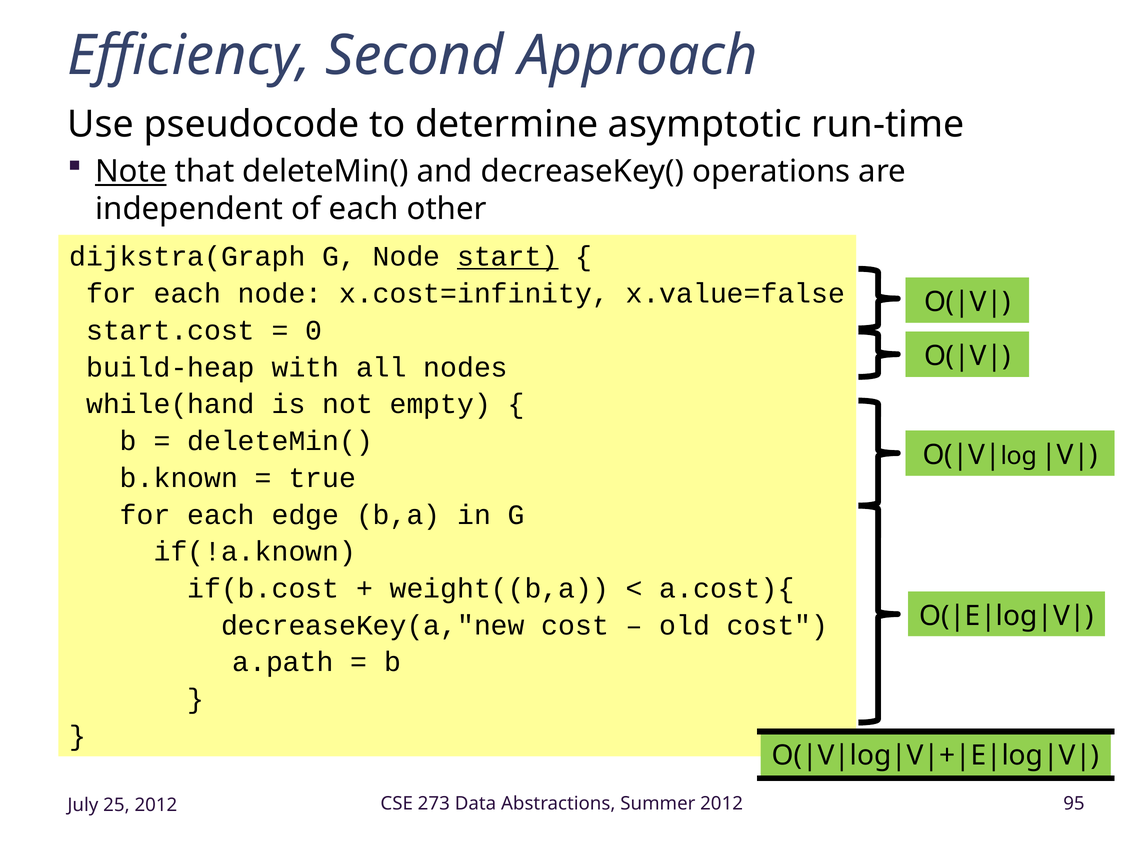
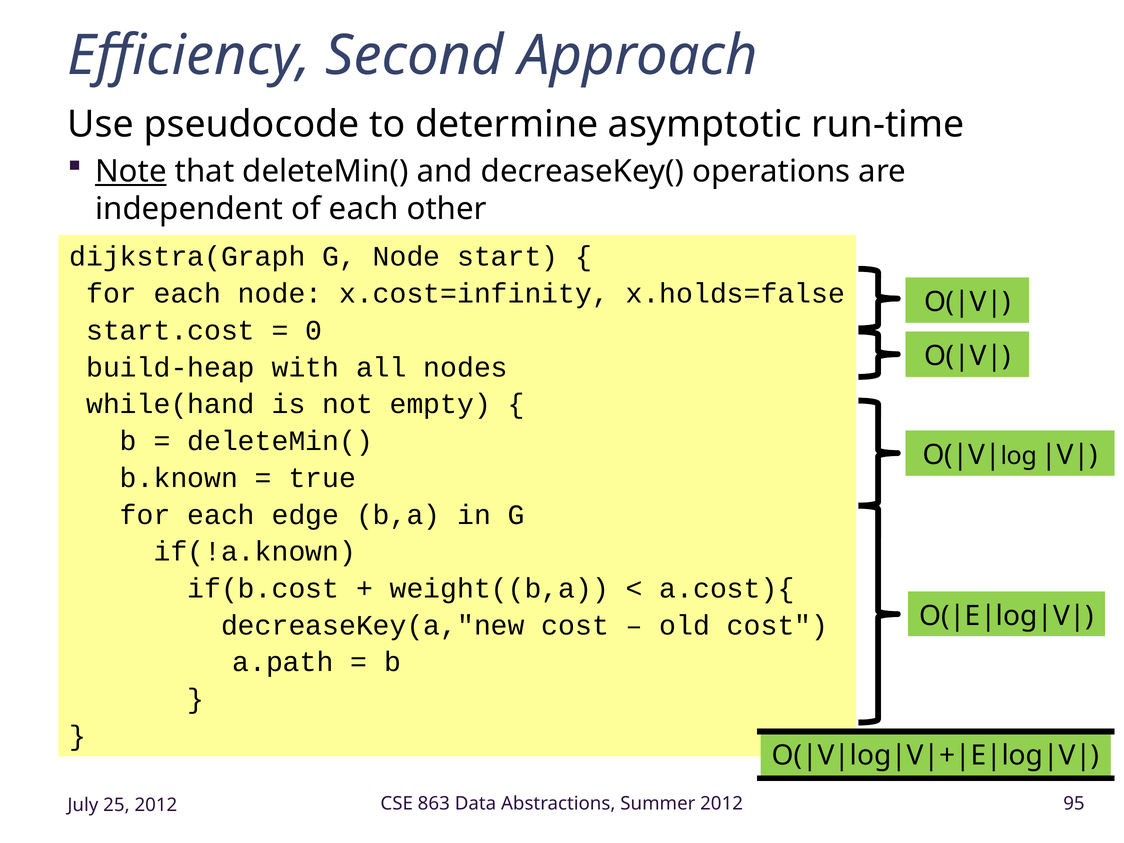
start underline: present -> none (508, 257)
x.value=false: x.value=false -> x.holds=false (735, 294)
273: 273 -> 863 (434, 804)
